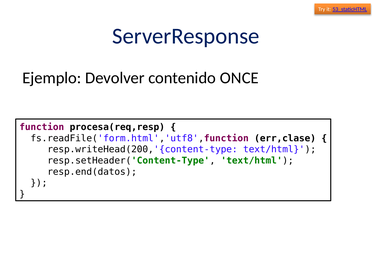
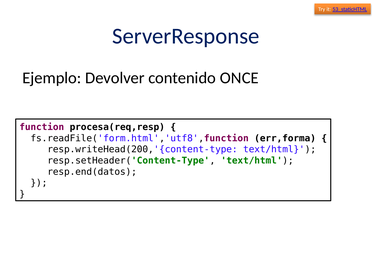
err,clase: err,clase -> err,forma (285, 138)
